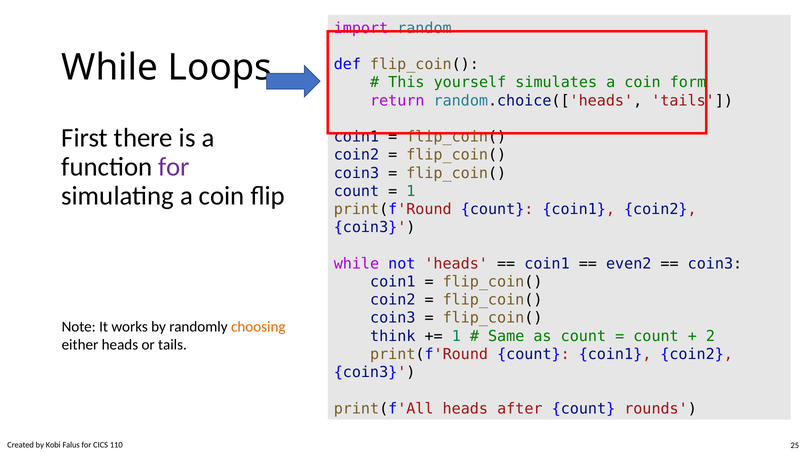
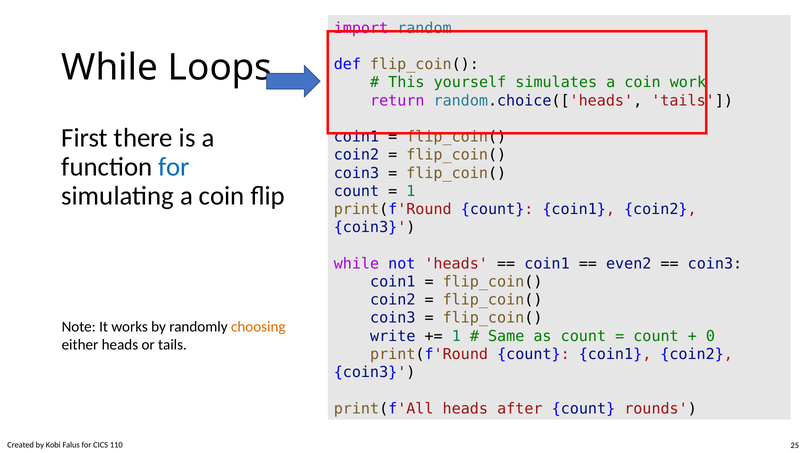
form: form -> work (688, 82)
for colour: purple -> blue (174, 167)
think: think -> write (393, 336)
2: 2 -> 0 (710, 336)
